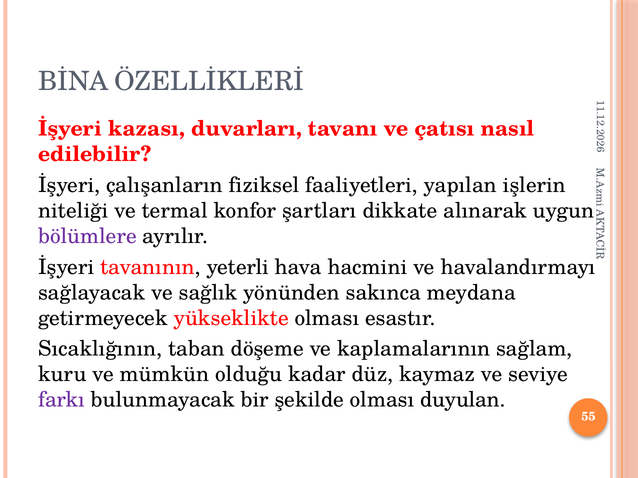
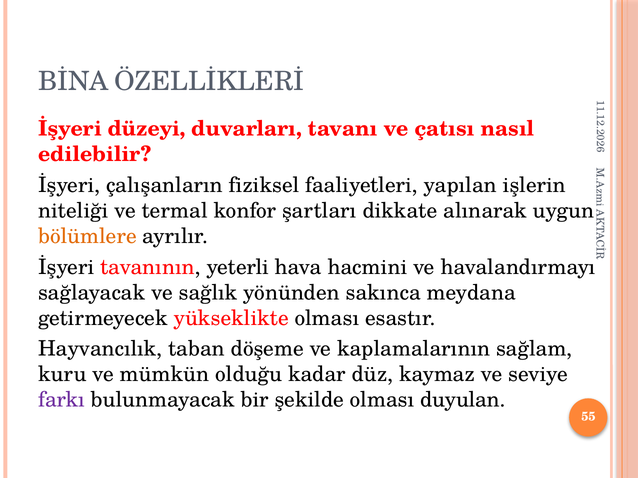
kazası: kazası -> düzeyi (147, 129)
bölümlere colour: purple -> orange (87, 236)
Sıcaklığının: Sıcaklığının -> Hayvancılık (100, 349)
